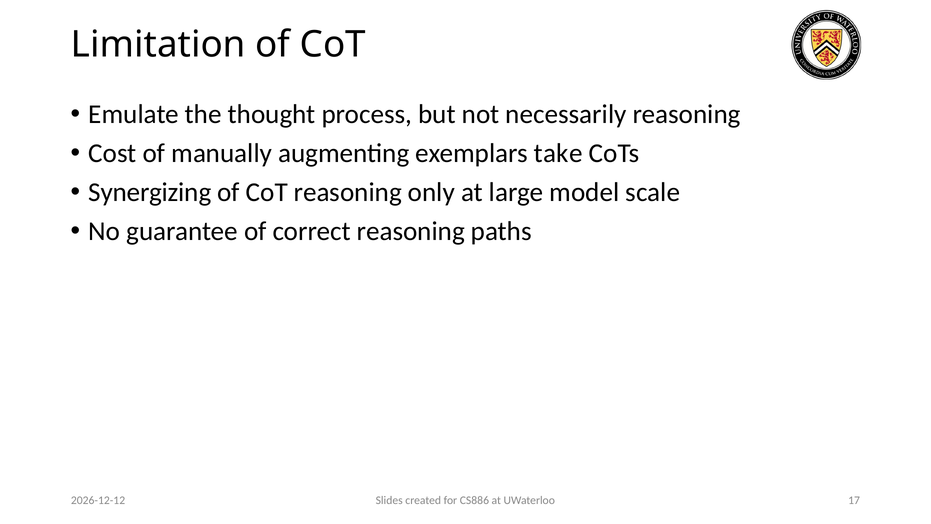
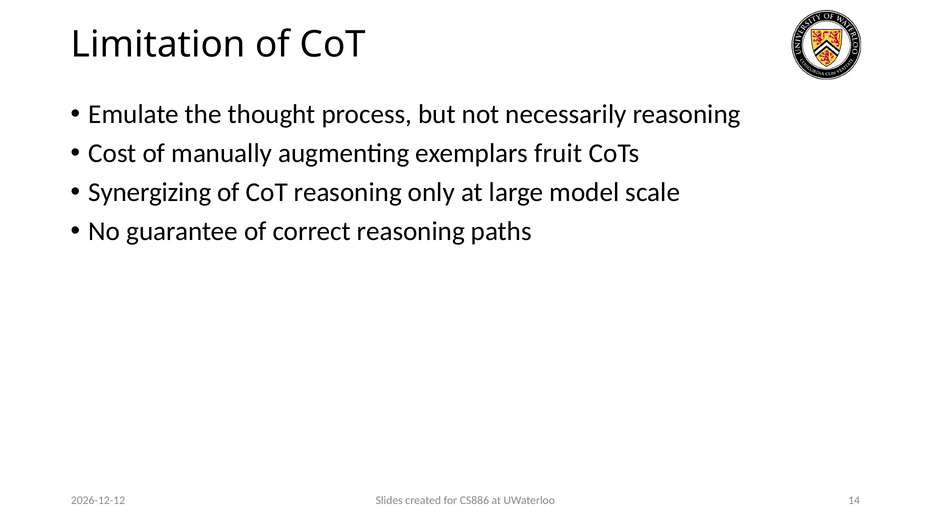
take: take -> fruit (558, 153)
17: 17 -> 14 (854, 500)
